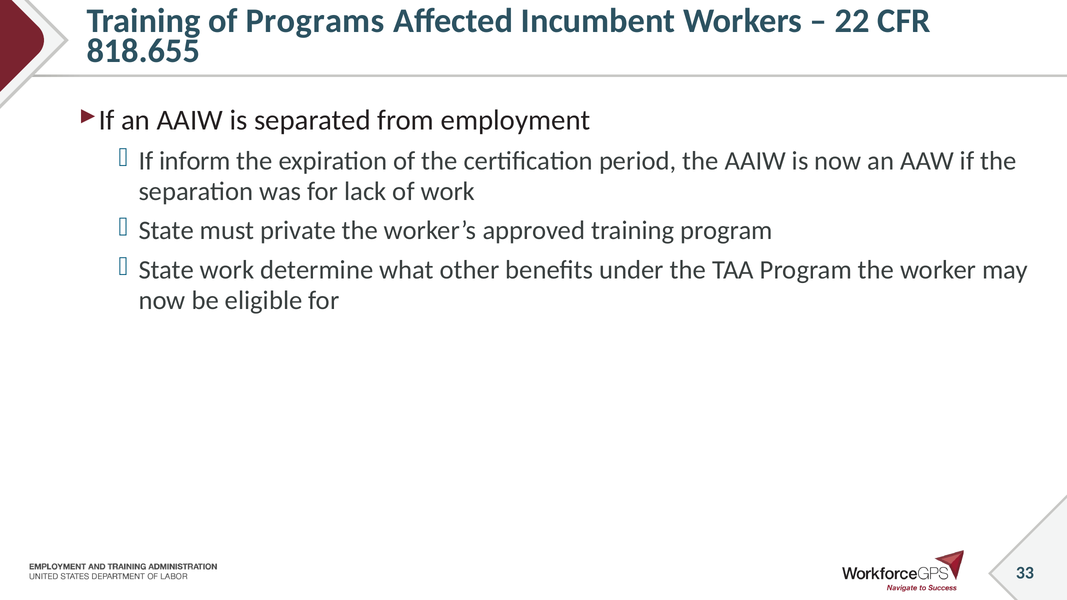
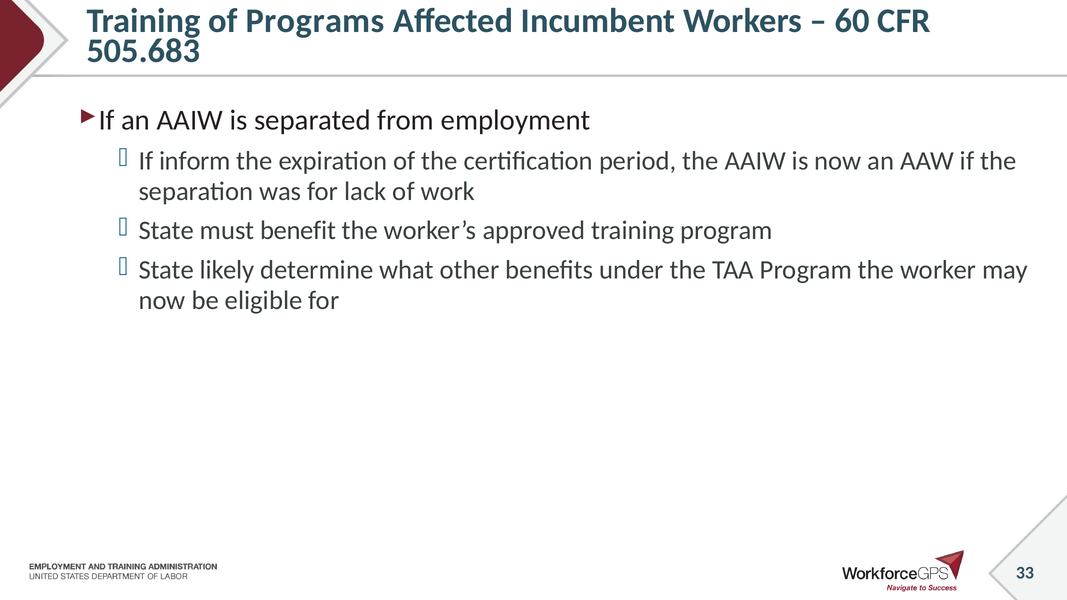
22: 22 -> 60 (852, 21)
818.655: 818.655 -> 505.683 (143, 51)
private: private -> benefit (298, 231)
State work: work -> likely (227, 270)
